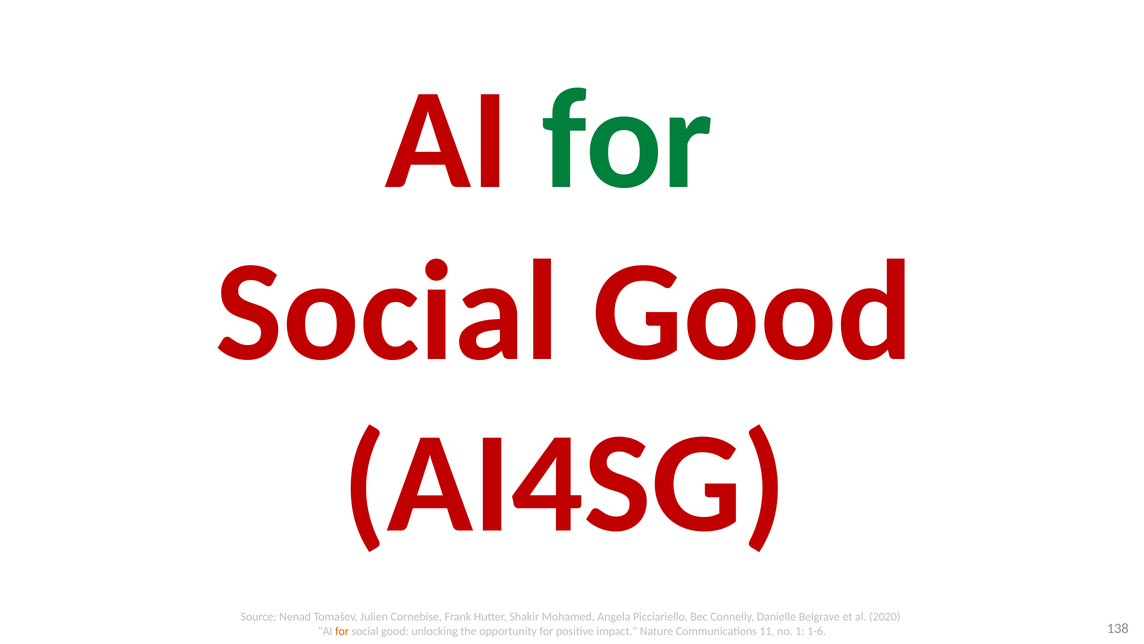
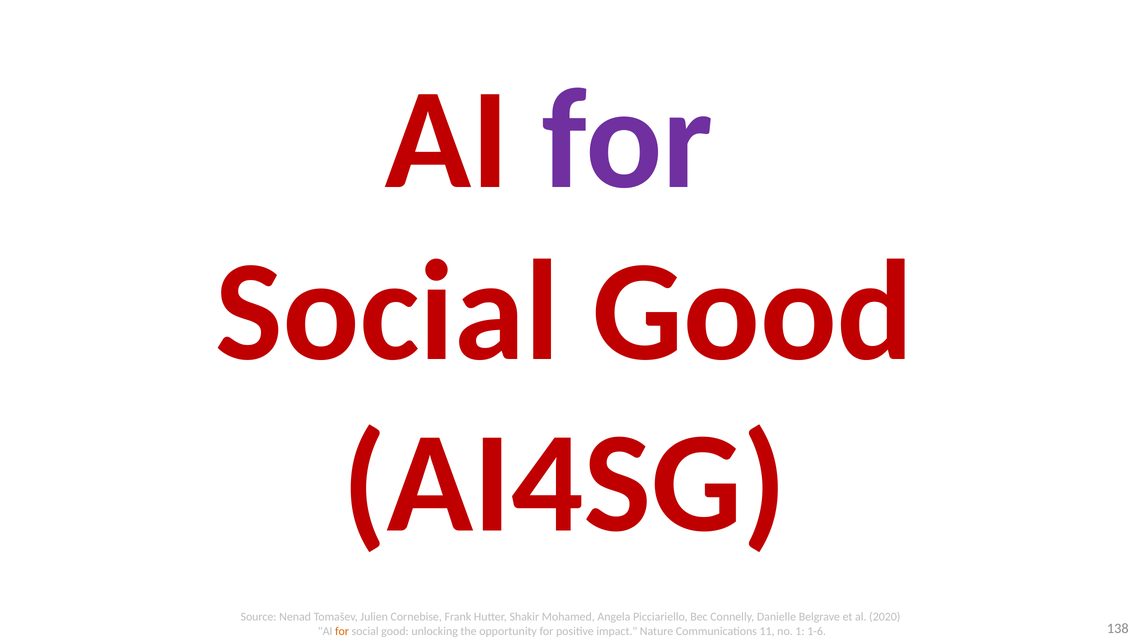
for colour: green -> purple (627, 140)
